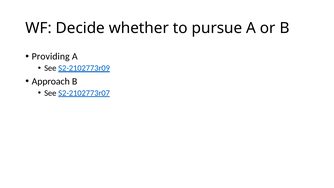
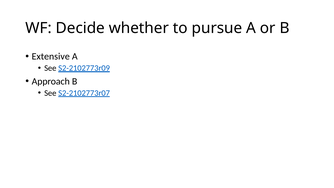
Providing: Providing -> Extensive (51, 56)
